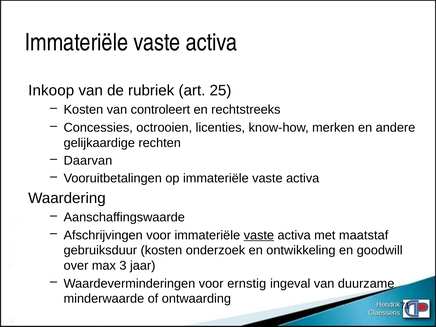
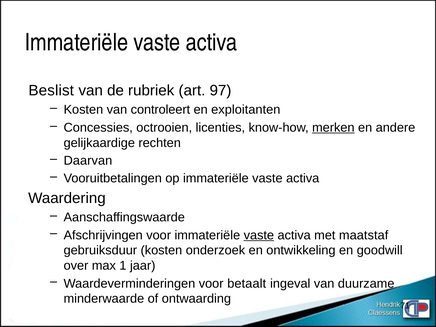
Inkoop: Inkoop -> Beslist (51, 91)
25: 25 -> 97 (221, 91)
rechtstreeks: rechtstreeks -> exploitanten (246, 110)
merken underline: none -> present (333, 128)
3: 3 -> 1 (123, 266)
ernstig: ernstig -> betaalt (247, 284)
